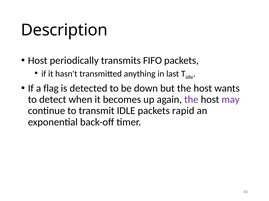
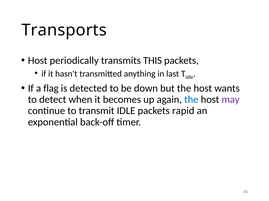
Description: Description -> Transports (64, 30)
FIFO: FIFO -> THIS (153, 61)
the colour: purple -> blue (191, 100)
